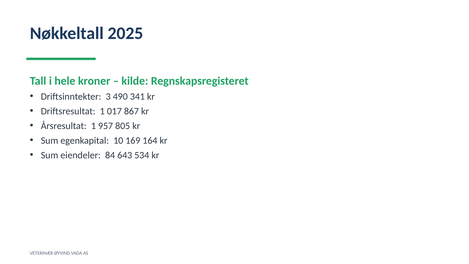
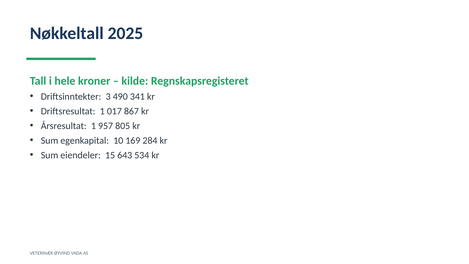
164: 164 -> 284 (150, 140)
84: 84 -> 15 (110, 155)
